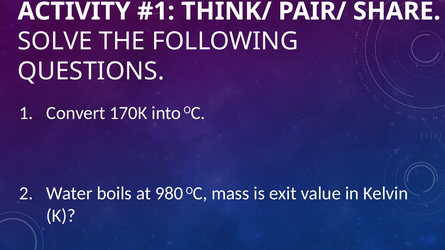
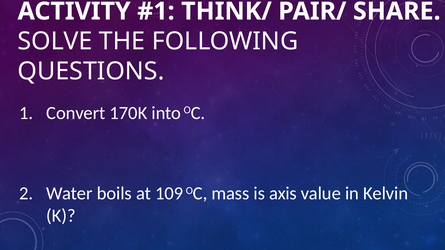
980: 980 -> 109 (169, 194)
exit: exit -> axis (283, 194)
